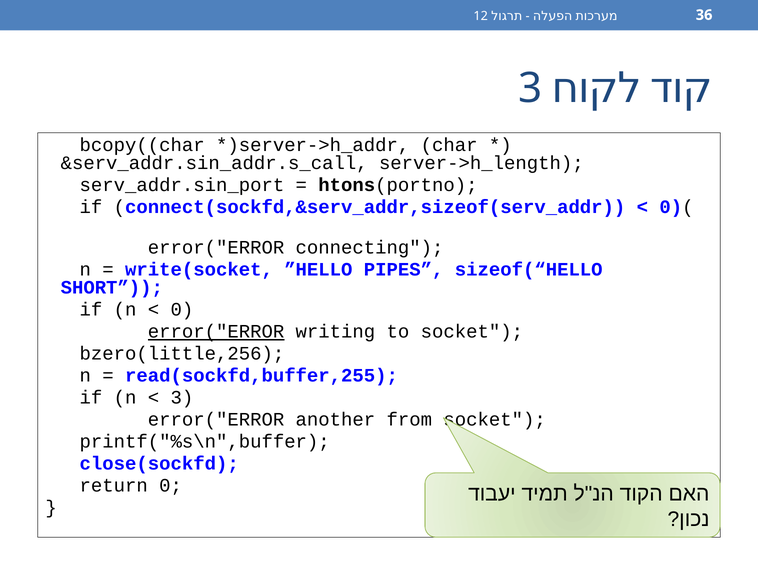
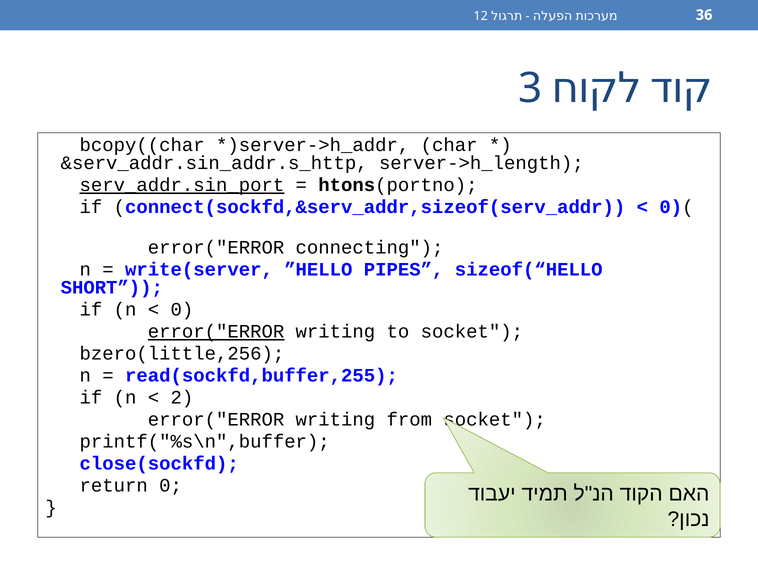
&serv_addr.sin_addr.s_call: &serv_addr.sin_addr.s_call -> &serv_addr.sin_addr.s_http (214, 163)
serv_addr.sin_port underline: none -> present (182, 185)
write(socket: write(socket -> write(server (199, 269)
3: 3 -> 2 (182, 397)
another: another -> writing (335, 419)
